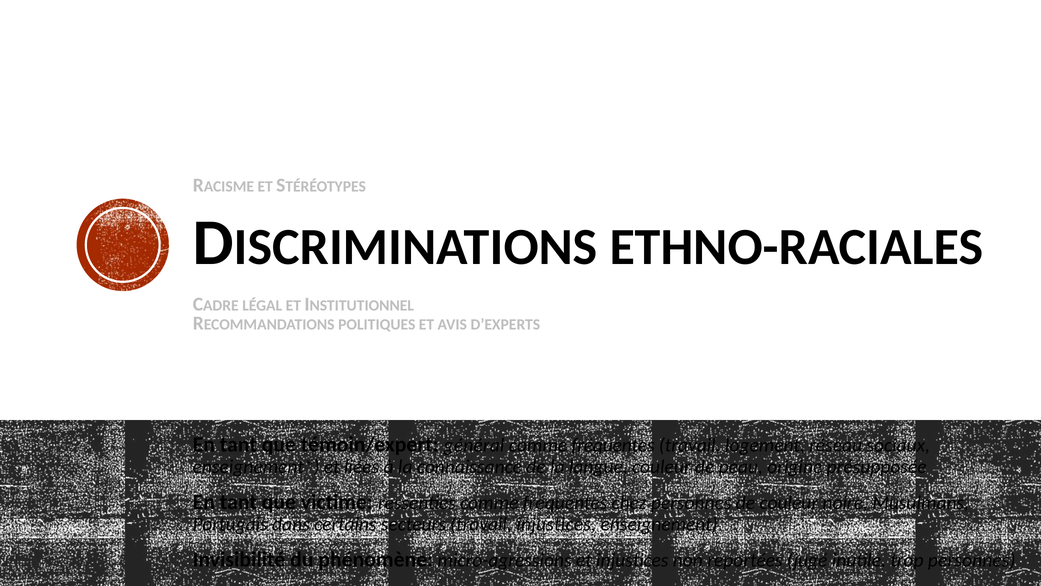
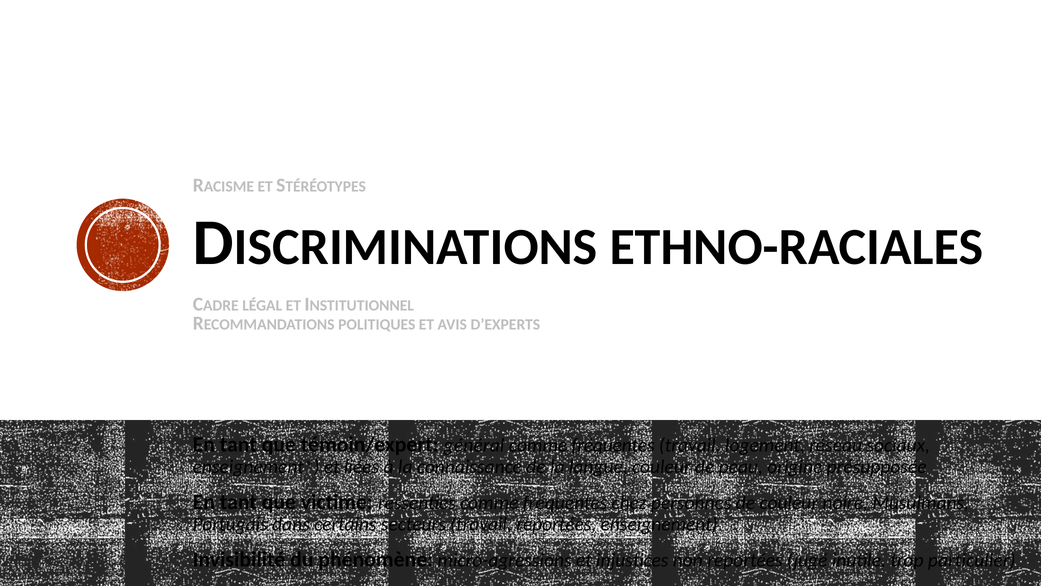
travail injustices: injustices -> reportées (556, 524)
trop personnes: personnes -> particulier (972, 560)
